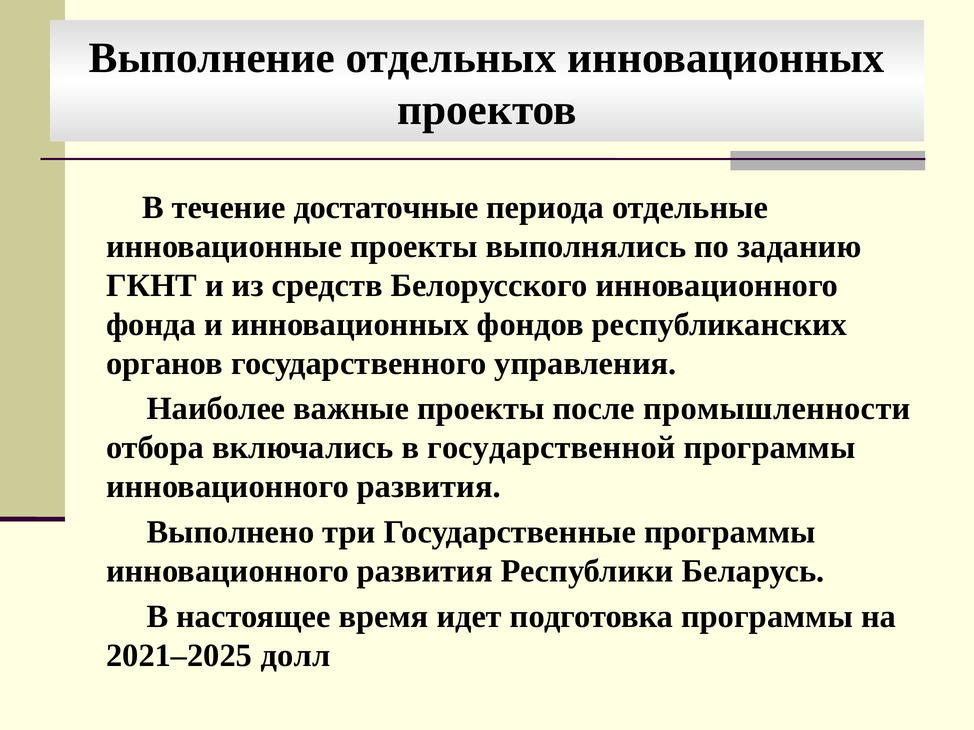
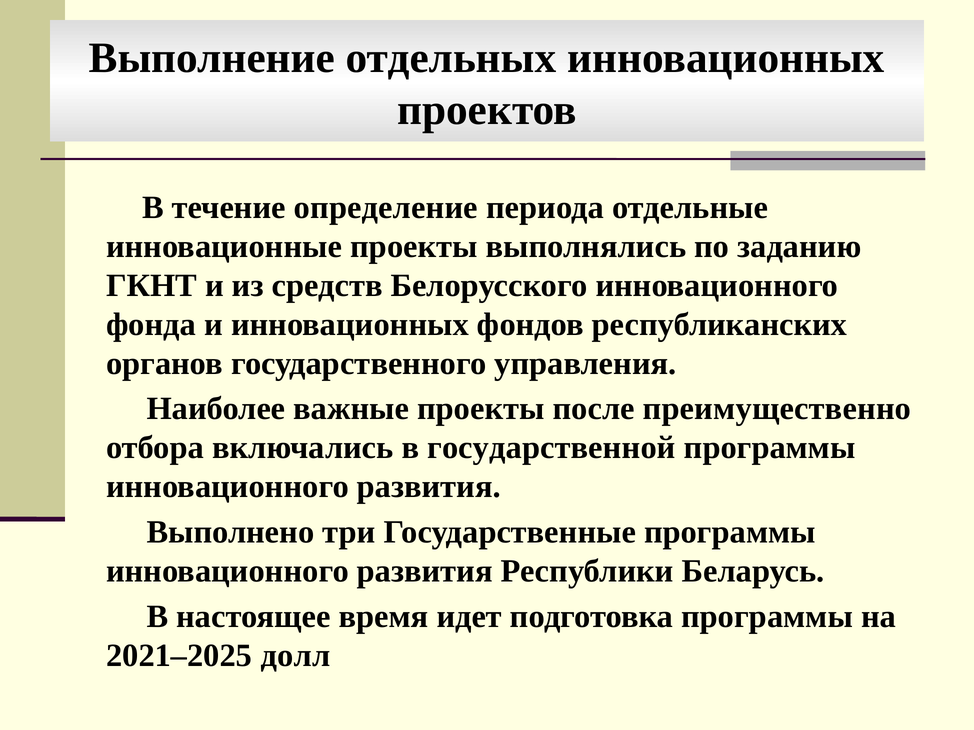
достаточные: достаточные -> определение (386, 208)
промышленности: промышленности -> преимущественно (777, 409)
